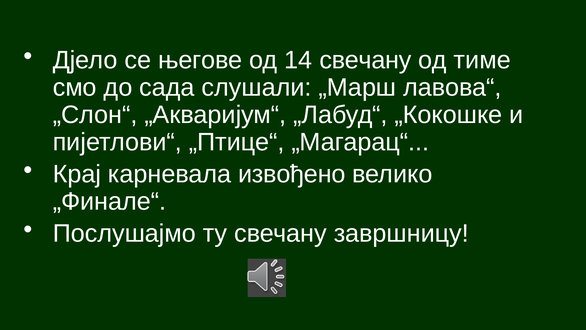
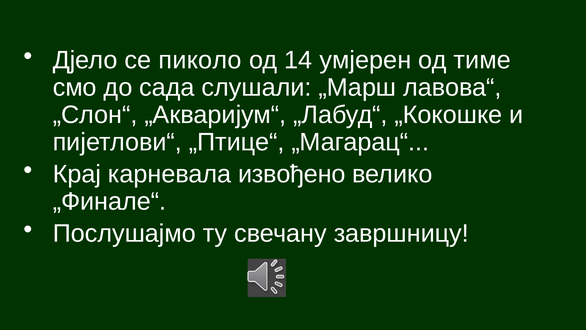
његове: његове -> пиколо (200, 60)
14 свечану: свечану -> умјерен (365, 60)
